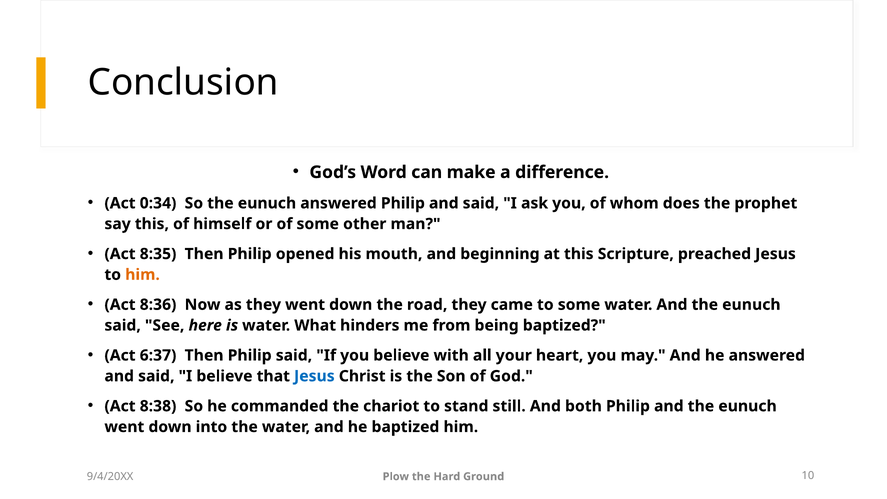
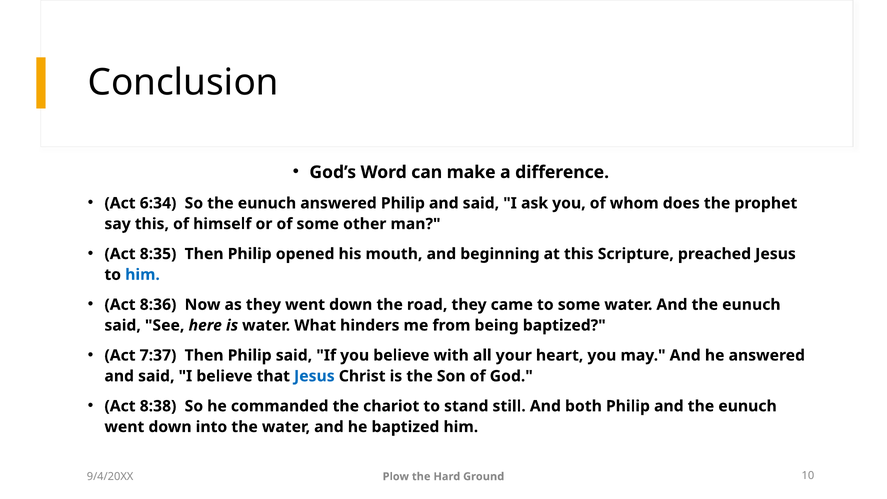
0:34: 0:34 -> 6:34 (158, 203)
him colour: orange -> blue (143, 275)
6:37: 6:37 -> 7:37 (158, 355)
